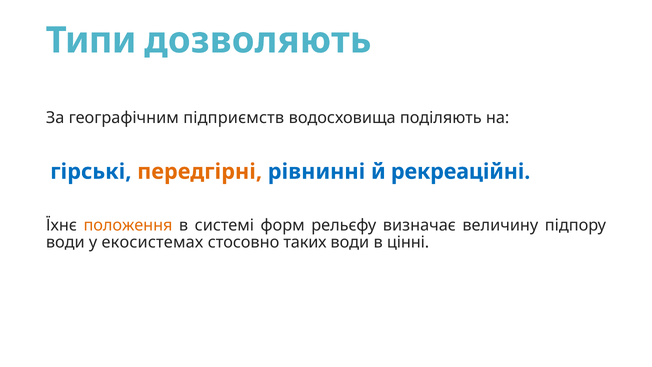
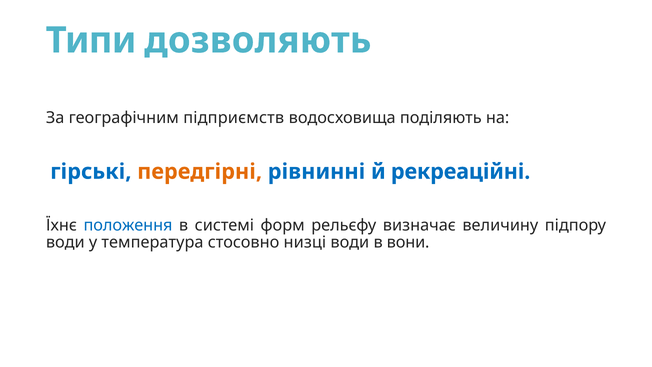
положення colour: orange -> blue (128, 225)
екосистемах: екосистемах -> температура (152, 242)
таких: таких -> низці (305, 242)
цінні: цінні -> вони (408, 242)
